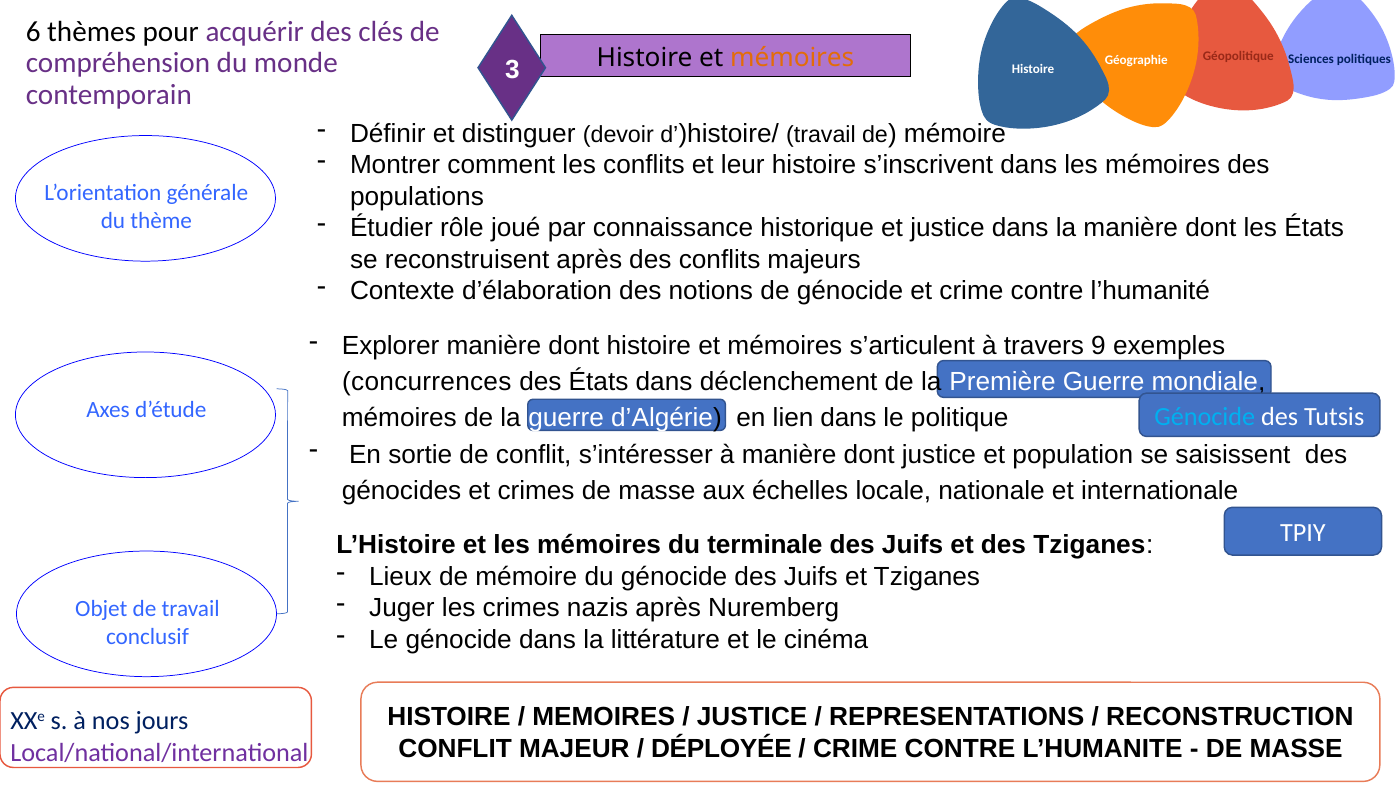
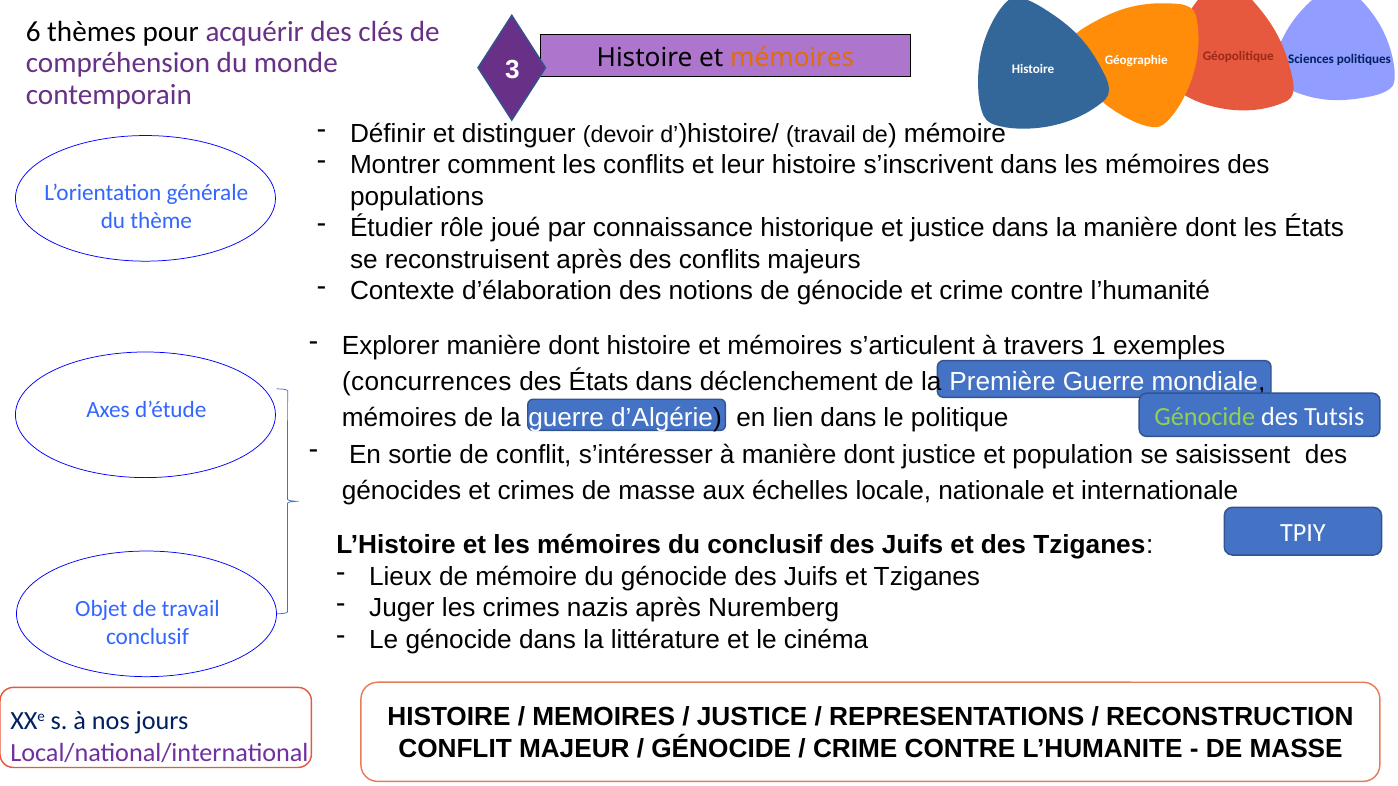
9: 9 -> 1 (1099, 346)
Génocide colour: light blue -> light green (1205, 417)
du terminale: terminale -> conclusif (765, 546)
DÉPLOYÉE: DÉPLOYÉE -> GÉNOCIDE (721, 749)
